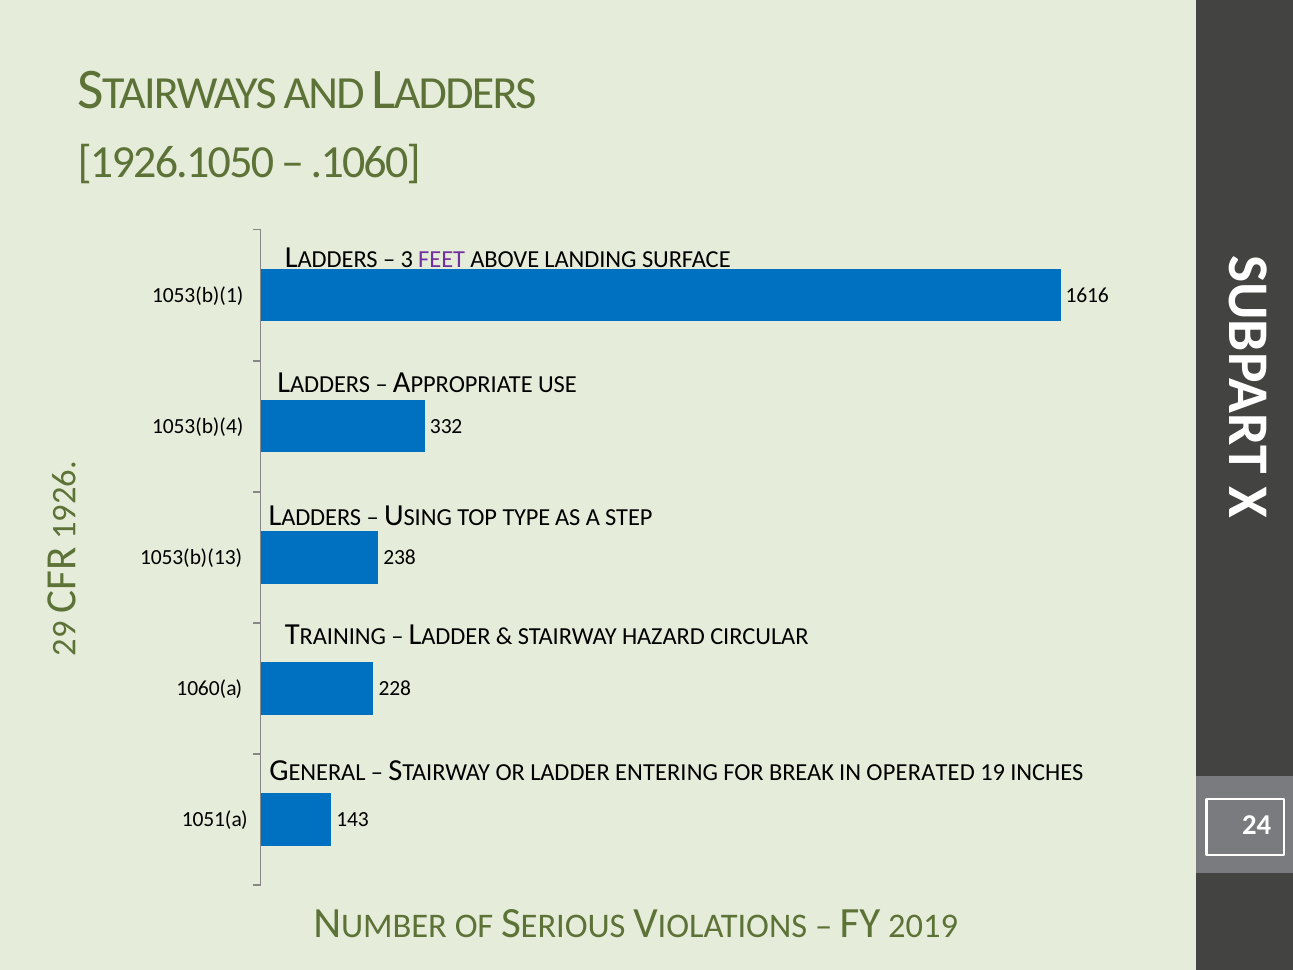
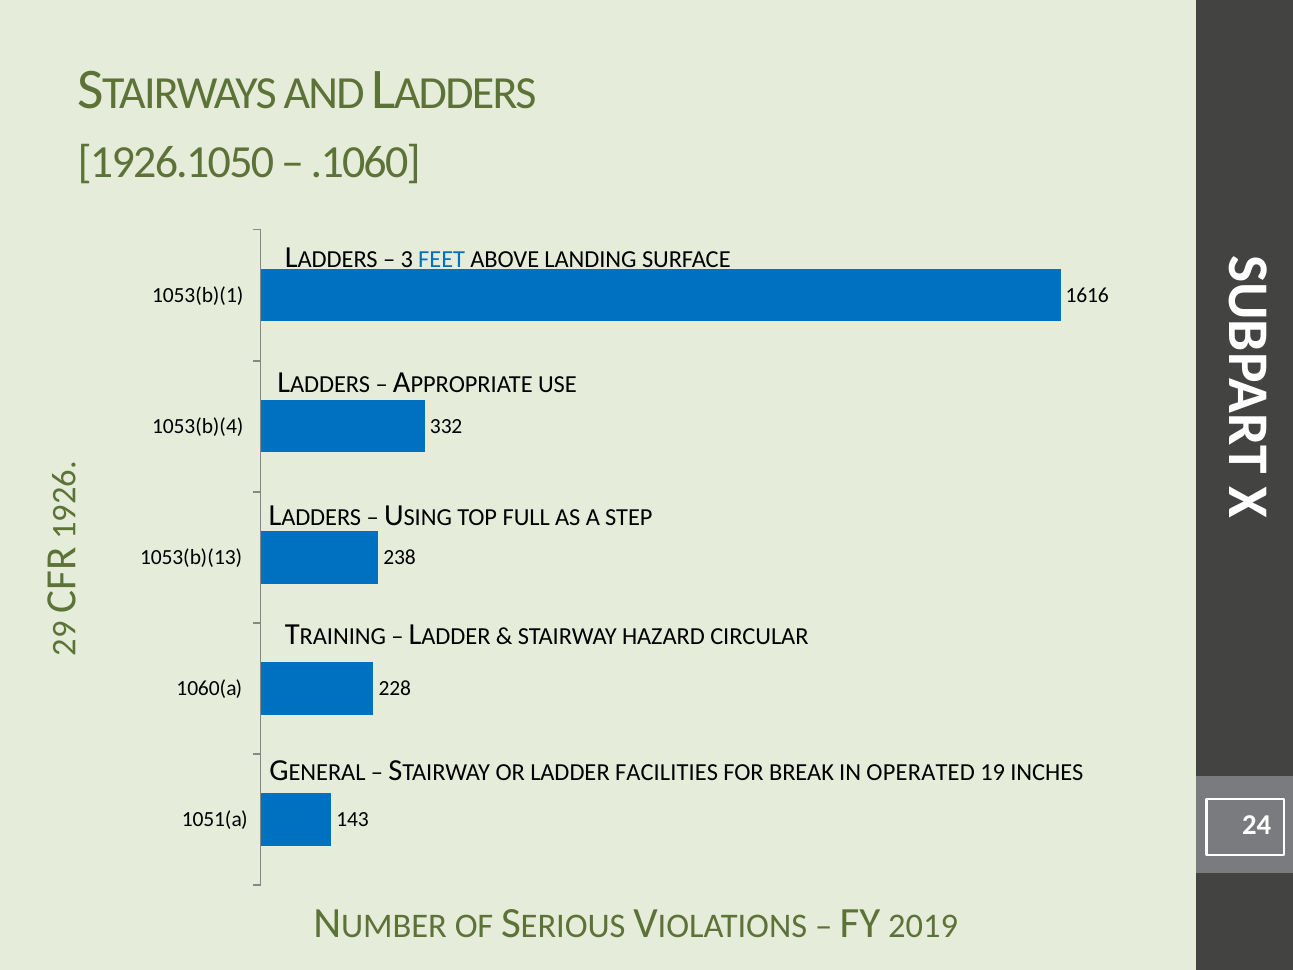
FEET colour: purple -> blue (442, 259)
TYPE: TYPE -> FULL (526, 517)
ENTERING: ENTERING -> FACILITIES (667, 772)
